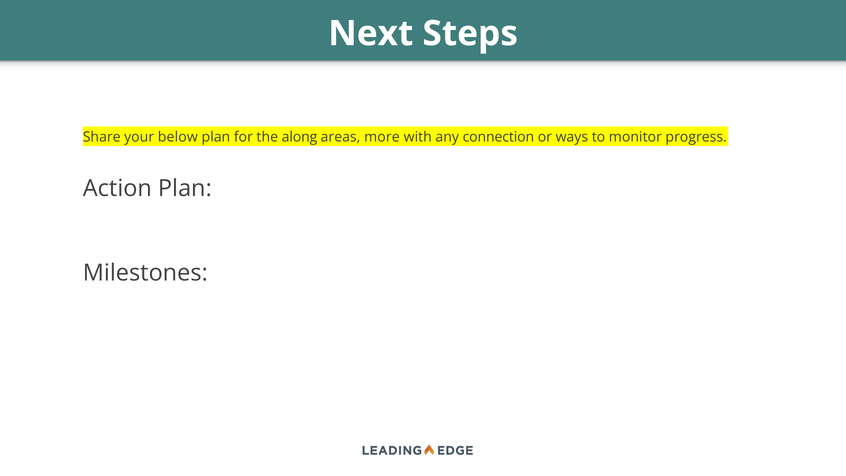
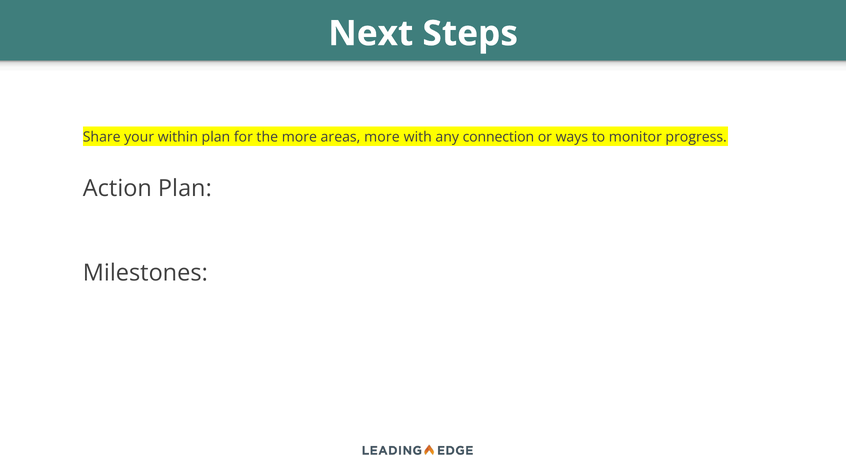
below: below -> within (178, 137)
the along: along -> more (299, 137)
